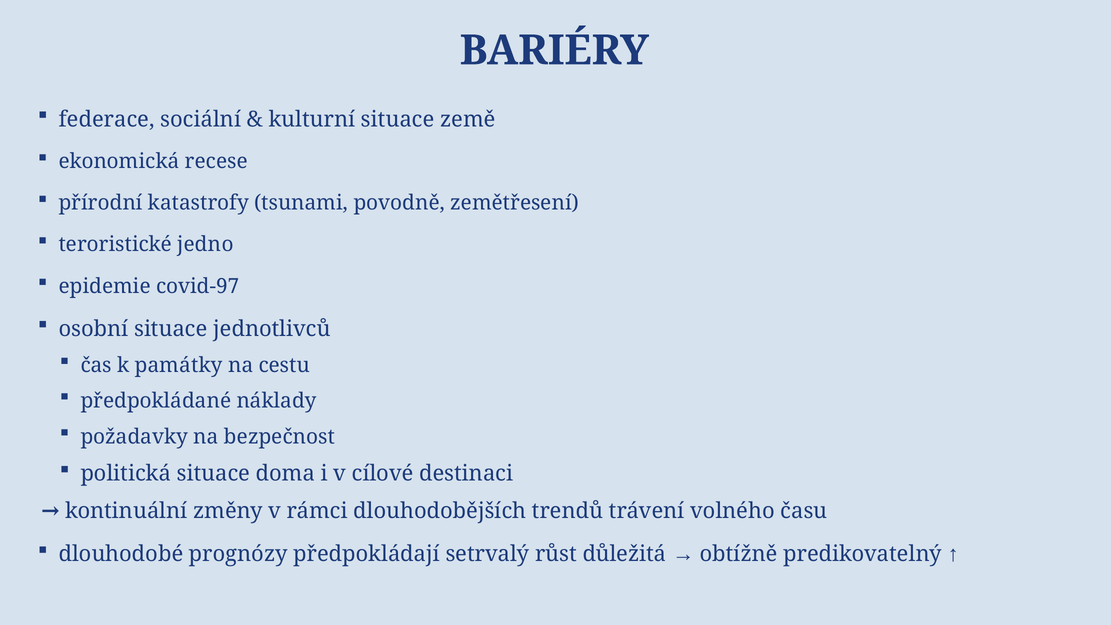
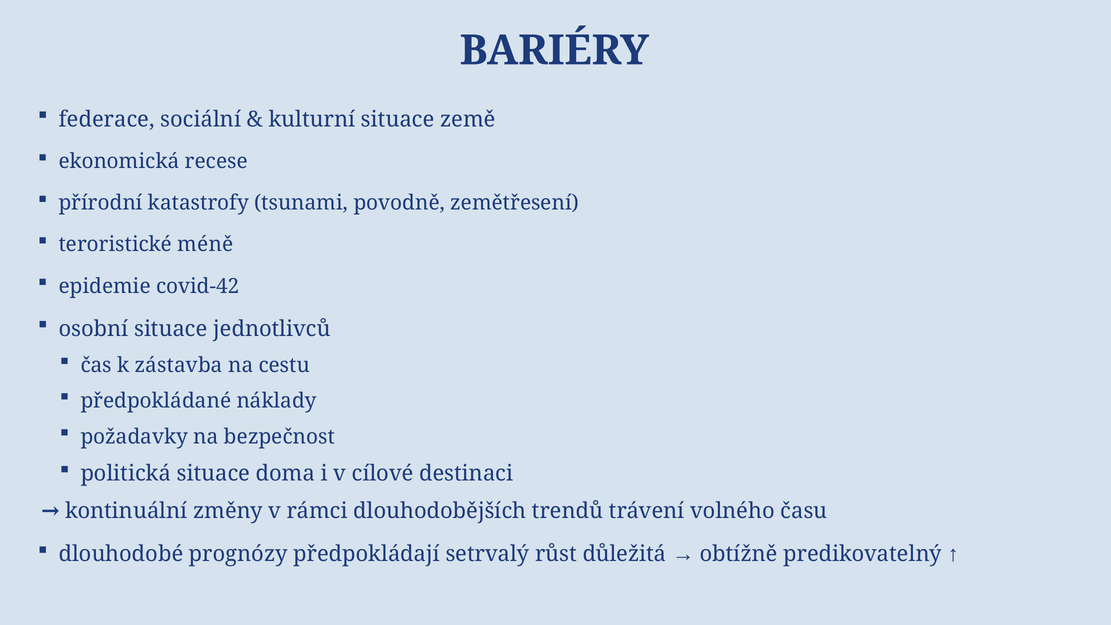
jedno: jedno -> méně (205, 245)
covid-97: covid-97 -> covid-42 (198, 286)
památky: památky -> zástavba (179, 365)
